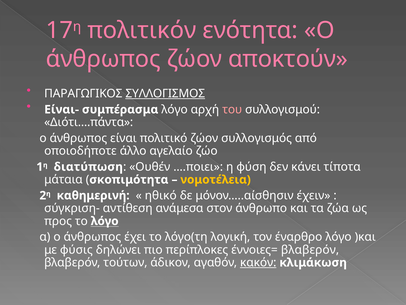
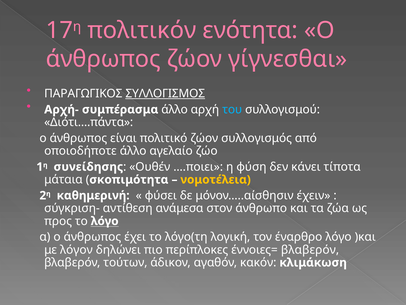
αποκτούν: αποκτούν -> γίγνεσθαι (288, 59)
Είναι-: Είναι- -> Αρχή- (62, 109)
συμπέρασμα λόγο: λόγο -> άλλο (175, 109)
του colour: pink -> light blue (232, 109)
διατύπωση: διατύπωση -> συνείδησης (88, 167)
ηθικό: ηθικό -> φύσει (161, 195)
φύσις: φύσις -> λόγον (76, 249)
κακόν underline: present -> none (258, 262)
